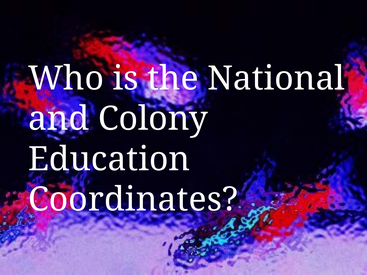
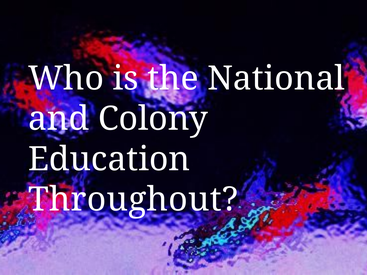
Coordinates: Coordinates -> Throughout (133, 200)
